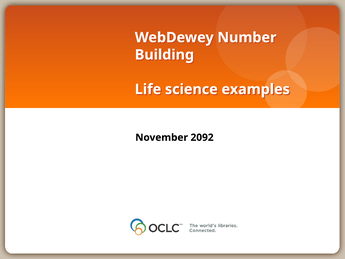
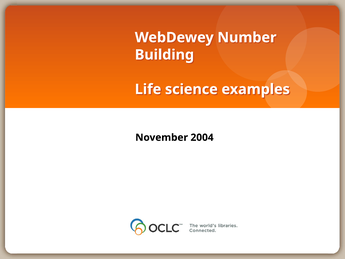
2092: 2092 -> 2004 (202, 137)
